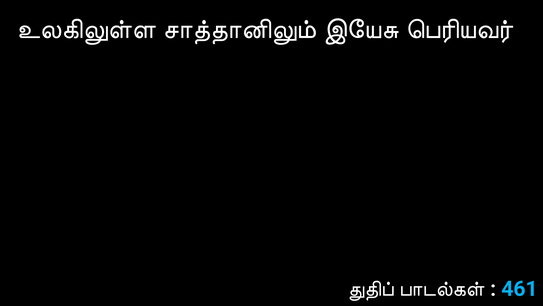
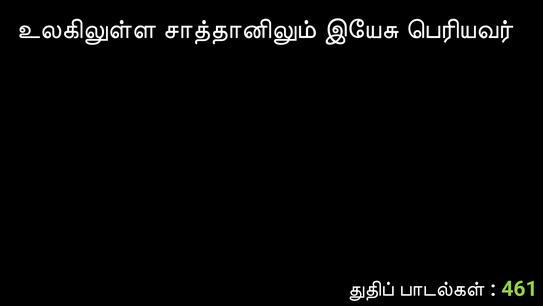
461 colour: light blue -> light green (519, 288)
